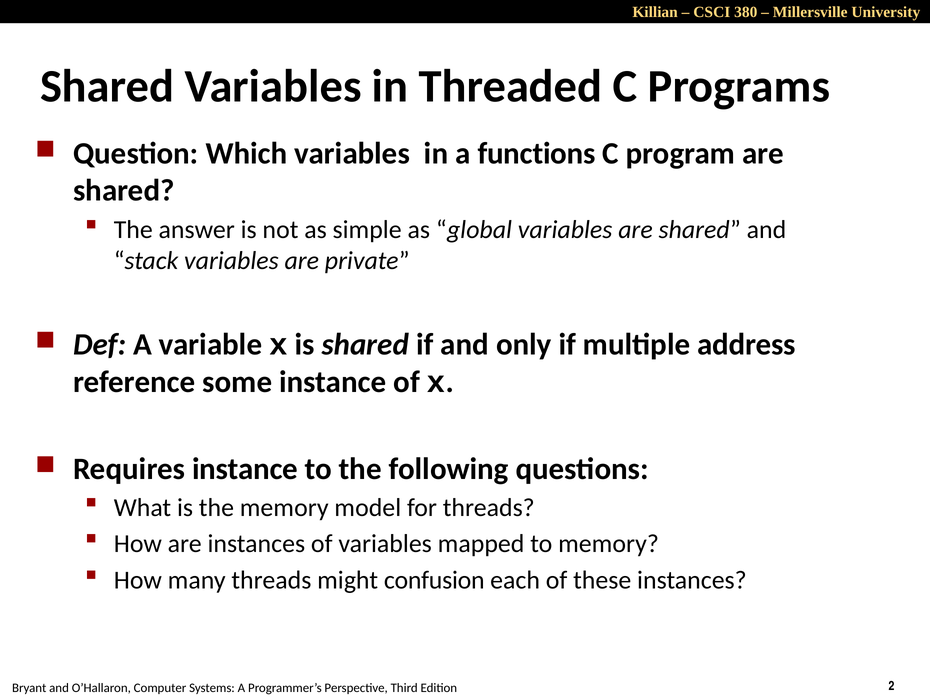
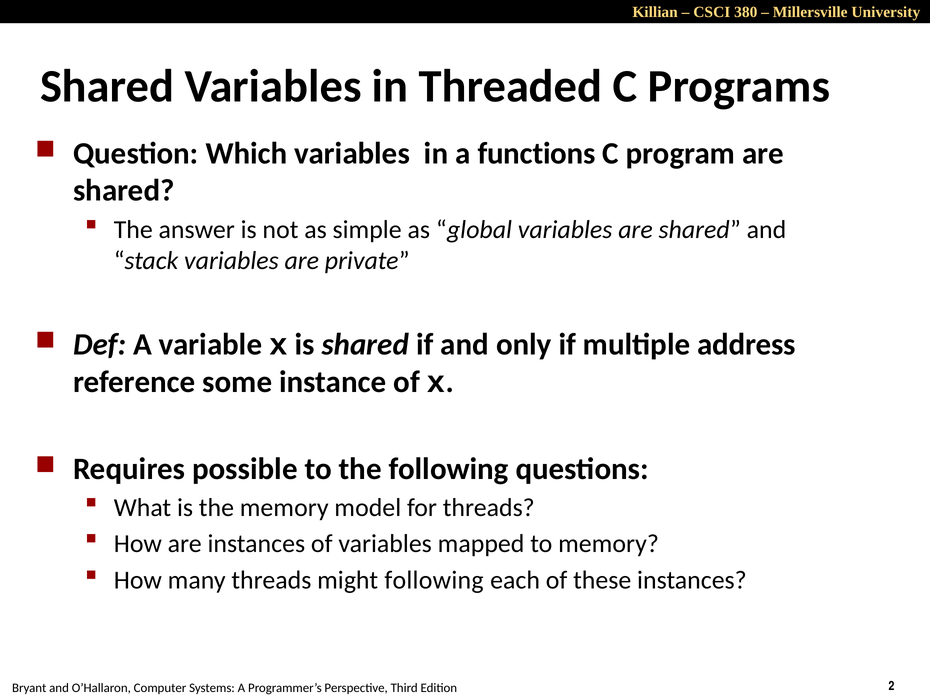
Requires instance: instance -> possible (245, 468)
might confusion: confusion -> following (434, 580)
